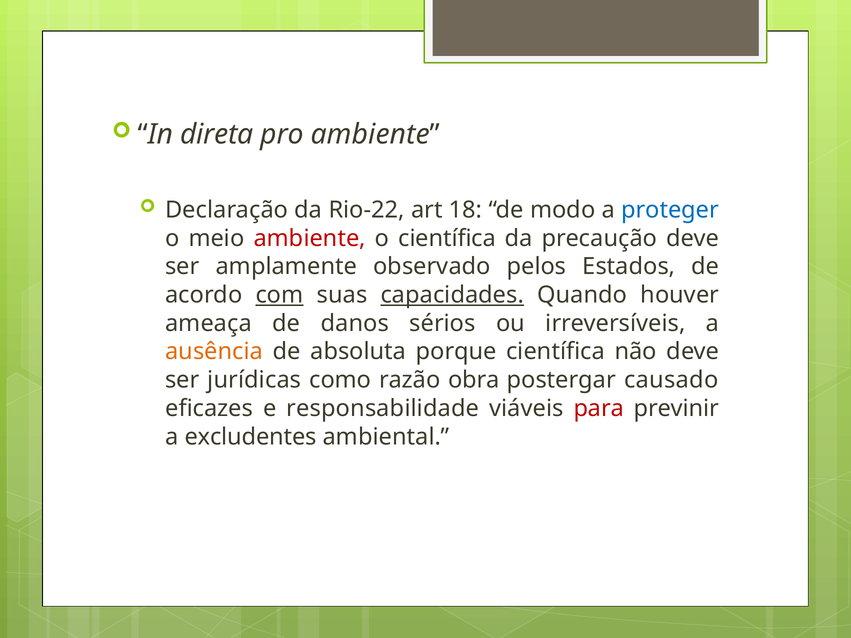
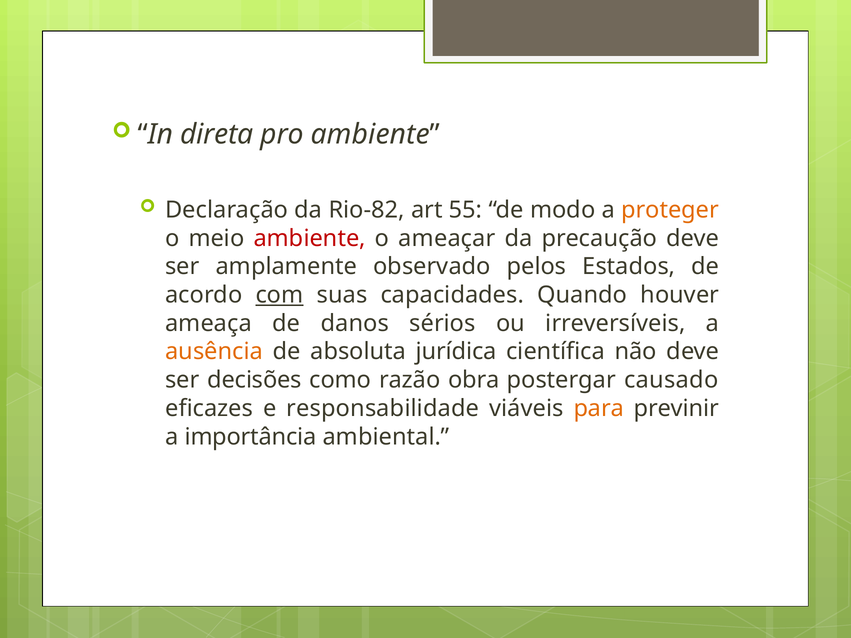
Rio-22: Rio-22 -> Rio-82 (367, 210)
18: 18 -> 55 (466, 210)
proteger colour: blue -> orange (670, 210)
o científica: científica -> ameaçar (447, 238)
capacidades underline: present -> none (452, 295)
porque: porque -> jurídica (456, 352)
jurídicas: jurídicas -> decisões (254, 380)
para colour: red -> orange (599, 409)
excludentes: excludentes -> importância (251, 437)
